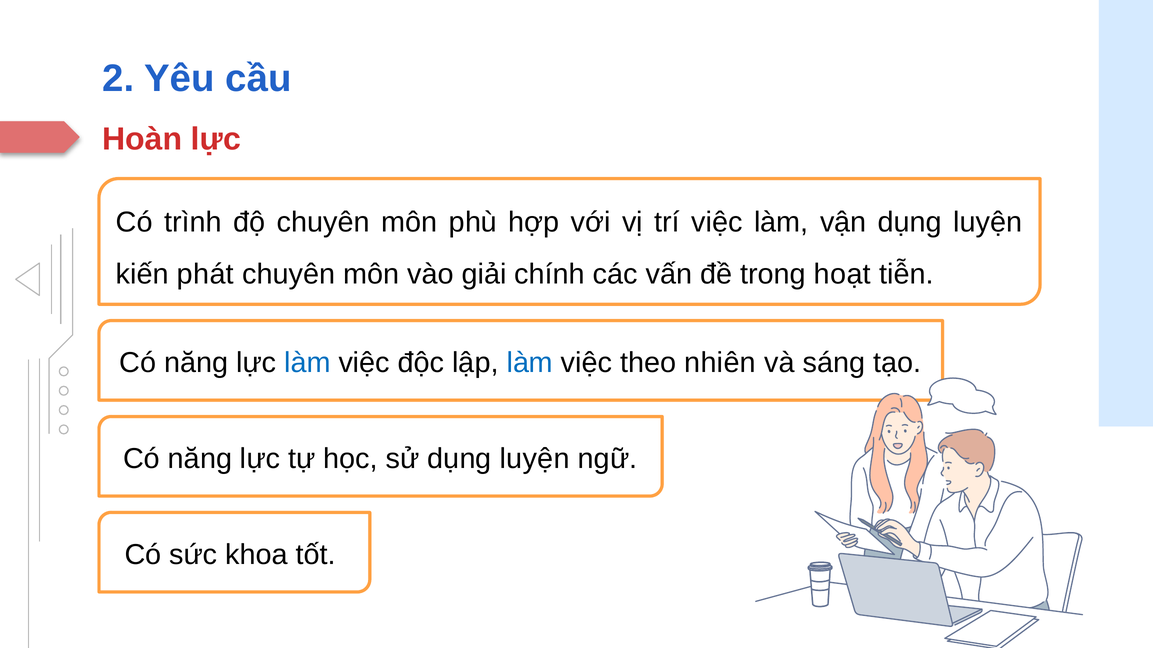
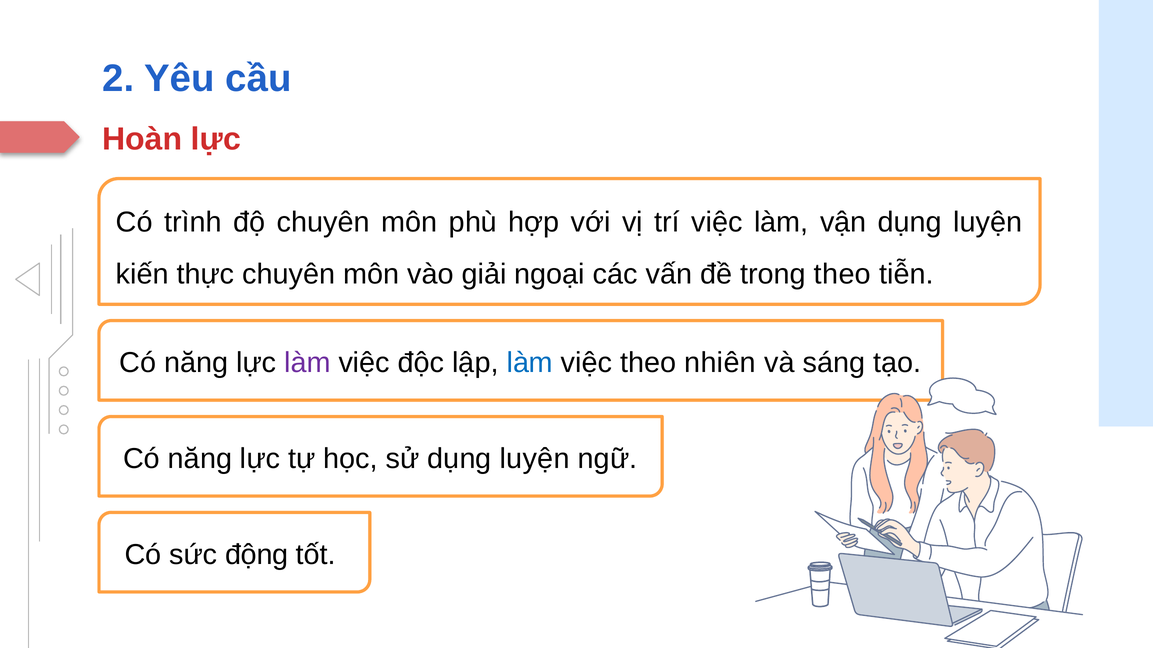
phát: phát -> thực (206, 274)
chính: chính -> ngoại (550, 274)
trong hoạt: hoạt -> theo (842, 274)
làm colour: blue -> purple (307, 363)
khoa: khoa -> động (257, 555)
